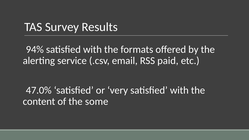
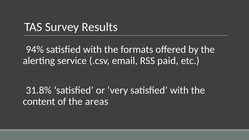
47.0%: 47.0% -> 31.8% (39, 90)
some: some -> areas (97, 102)
